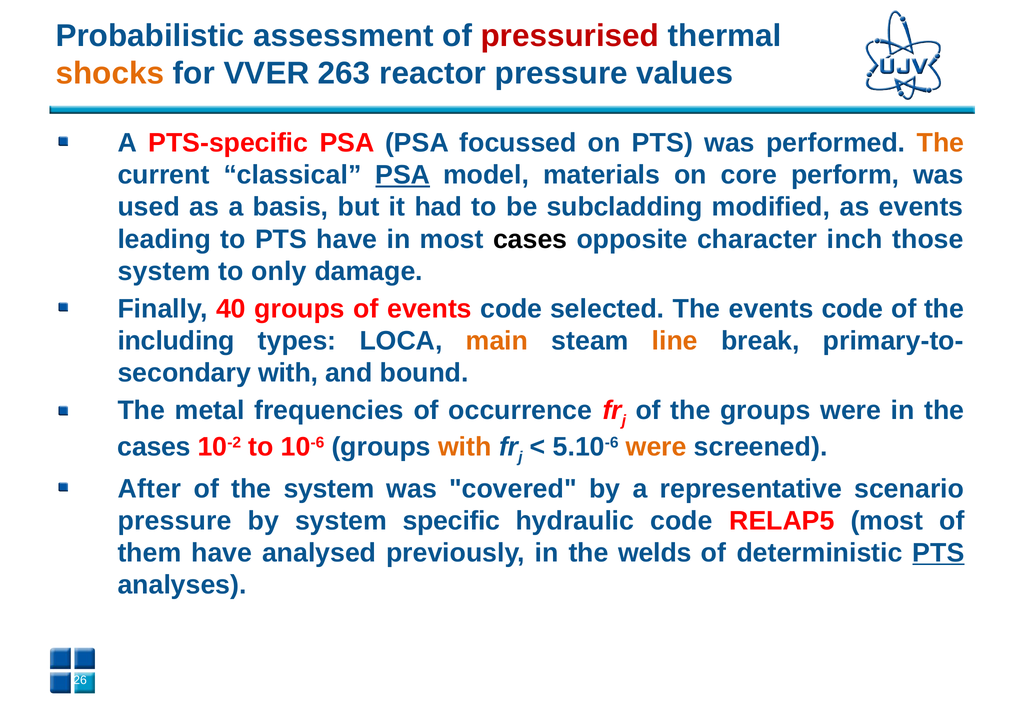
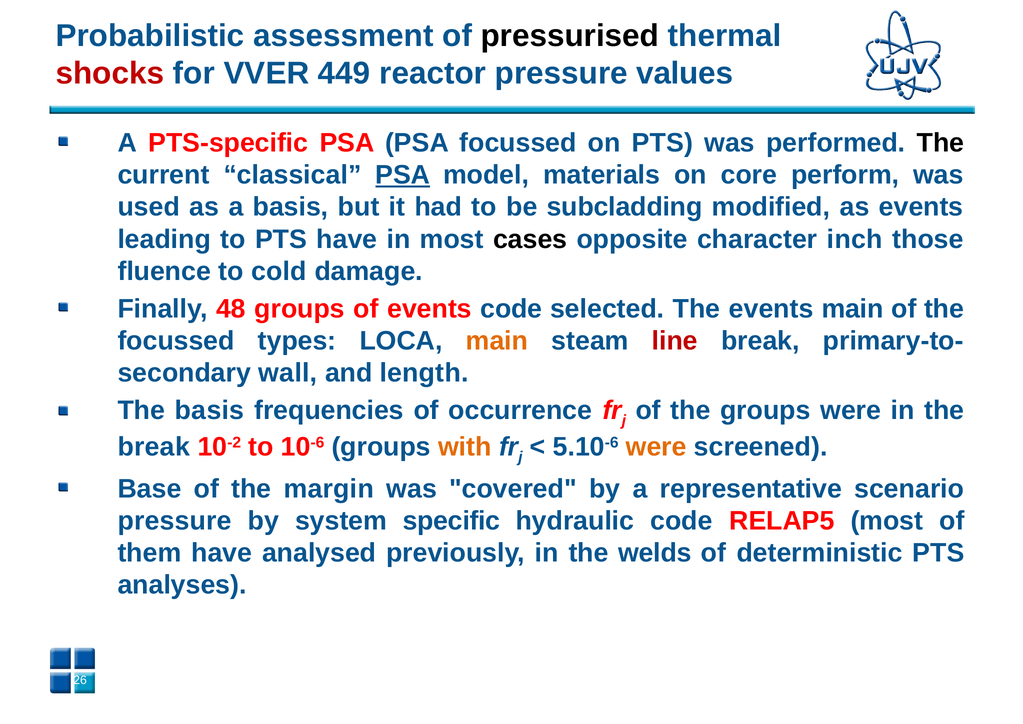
pressurised colour: red -> black (570, 36)
shocks colour: orange -> red (110, 73)
263: 263 -> 449 (344, 73)
The colour: orange -> black (941, 143)
system: system -> fluence (164, 271)
only: only -> cold (279, 271)
40: 40 -> 48 (231, 309)
The events code: code -> main (853, 309)
including: including -> focussed (176, 341)
line colour: orange -> red (675, 341)
with: with -> wall (288, 373)
bound: bound -> length (424, 373)
The metal: metal -> basis (209, 410)
cases: cases -> break (154, 447)
After: After -> Base (150, 488)
the system: system -> margin (329, 488)
PTS underline: present -> none (938, 553)
